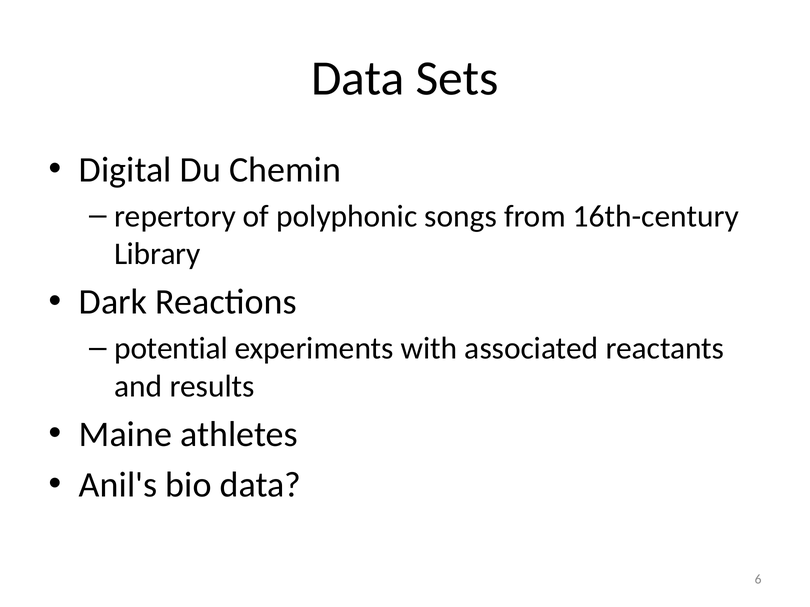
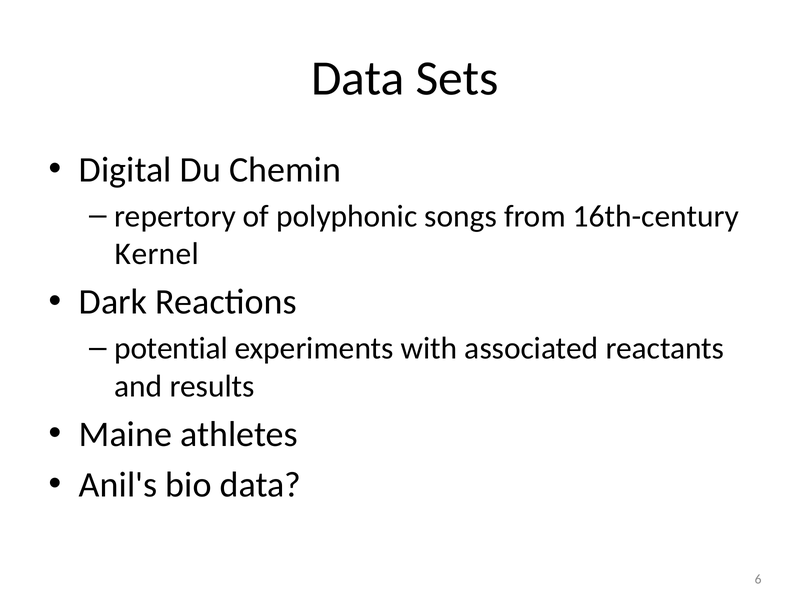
Library: Library -> Kernel (157, 254)
